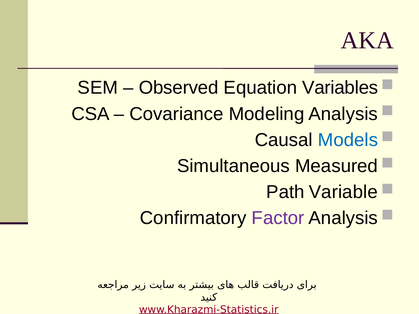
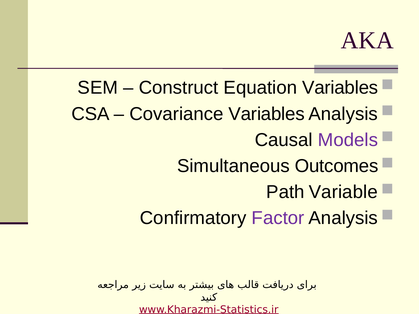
Observed: Observed -> Construct (179, 88)
Covariance Modeling: Modeling -> Variables (267, 114)
Models colour: blue -> purple (348, 140)
Measured: Measured -> Outcomes (337, 166)
